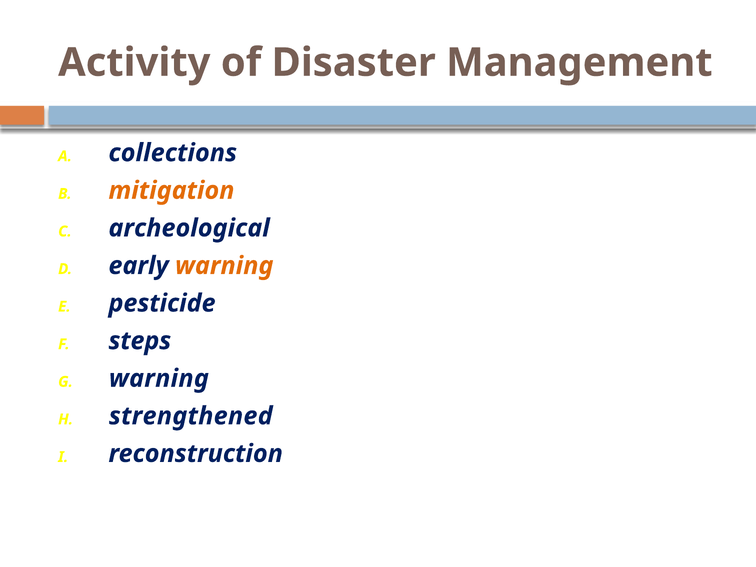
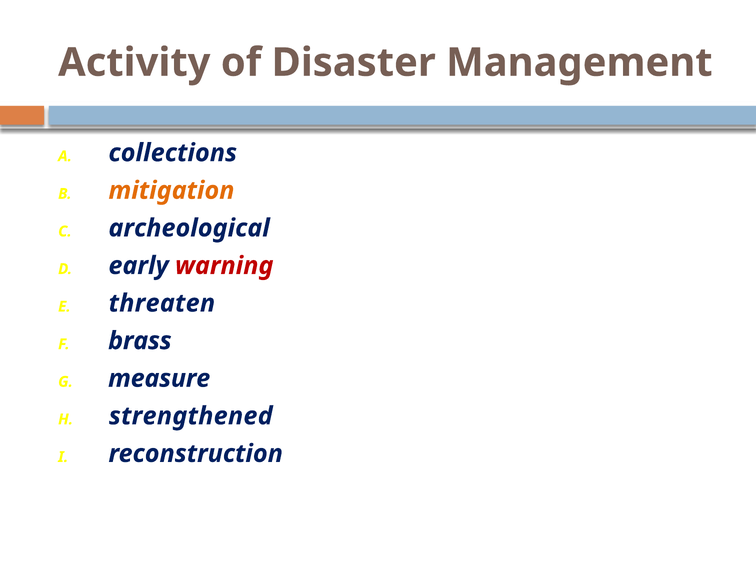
warning colour: orange -> red (224, 266)
pesticide: pesticide -> threaten (162, 303)
steps: steps -> brass (140, 341)
warning: warning -> measure (159, 378)
